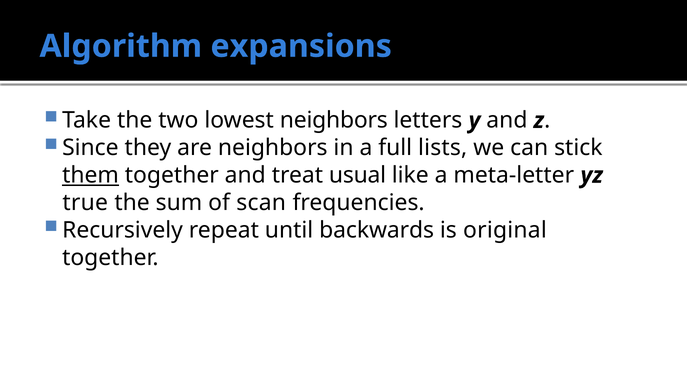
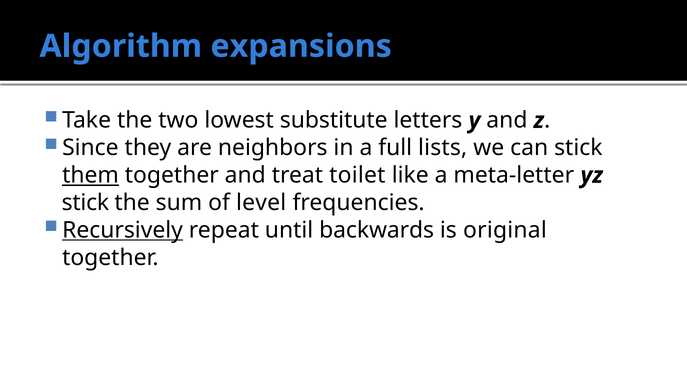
lowest neighbors: neighbors -> substitute (334, 121)
usual: usual -> toilet (357, 175)
true: true -> stick (85, 203)
scan: scan -> level (261, 203)
Recursively underline: none -> present (123, 230)
